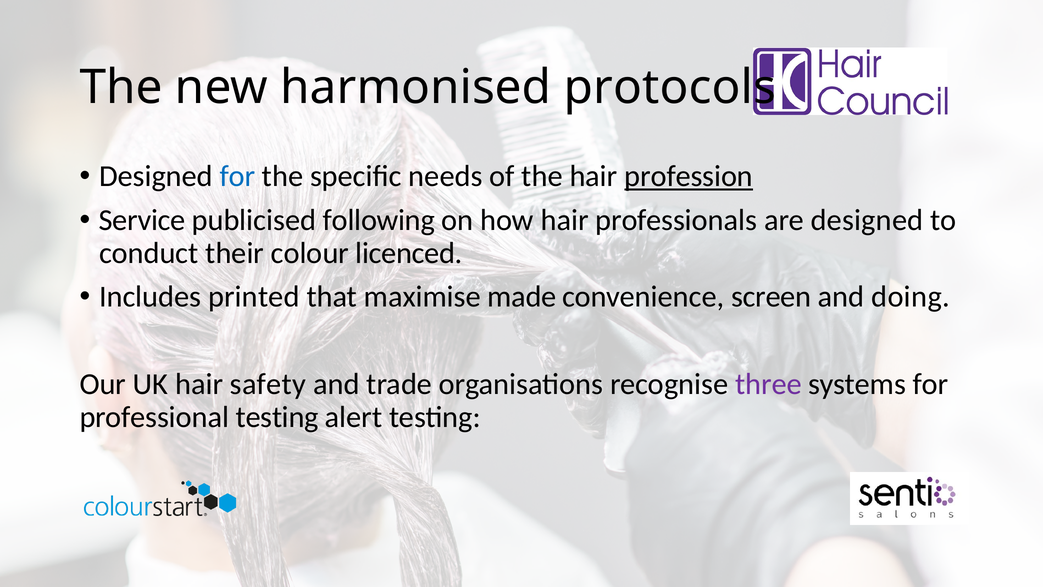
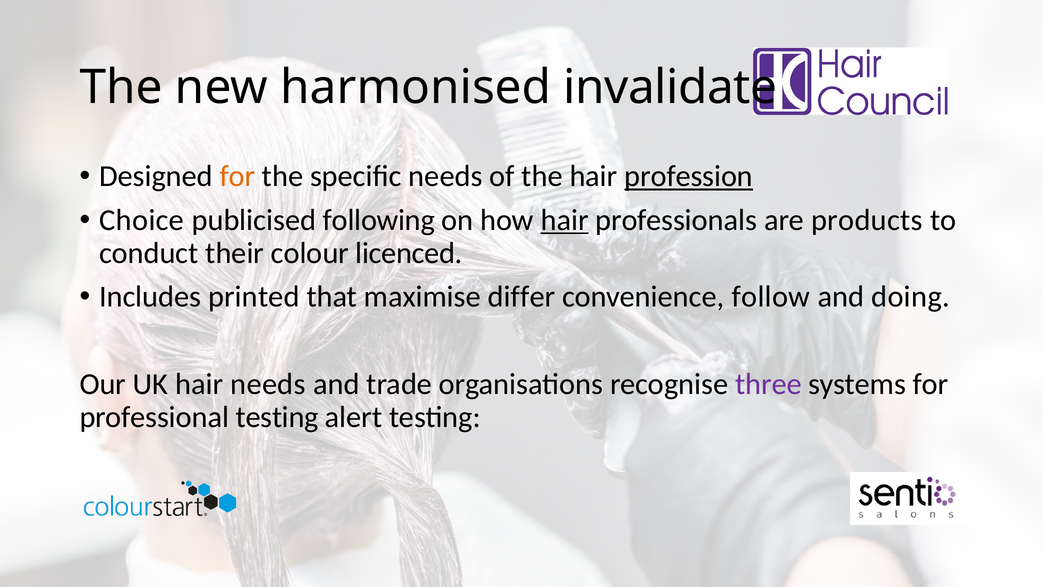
protocols: protocols -> invalidate (670, 88)
for colour: blue -> orange (238, 176)
Service: Service -> Choice (142, 220)
hair underline: none -> present (565, 220)
are designed: designed -> products (867, 220)
made: made -> differ (522, 297)
screen: screen -> follow (771, 297)
hair safety: safety -> needs (268, 384)
